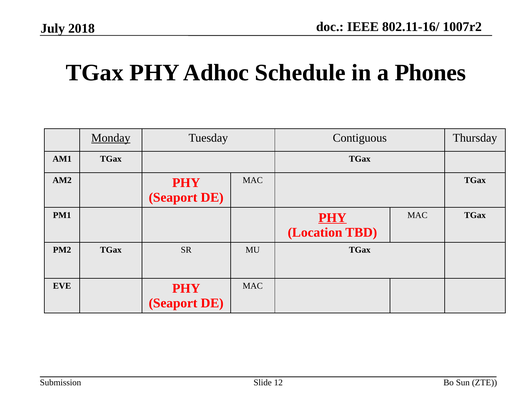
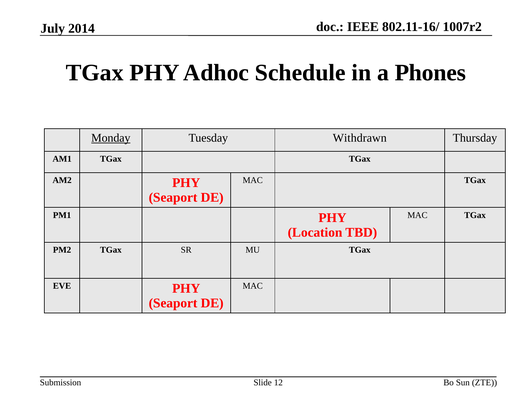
2018: 2018 -> 2014 (81, 28)
Contiguous: Contiguous -> Withdrawn (360, 138)
PHY underline: present -> none (332, 218)
